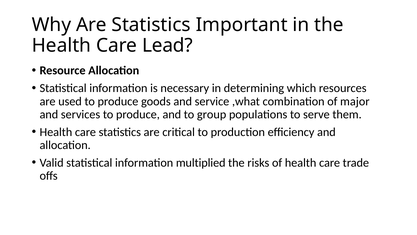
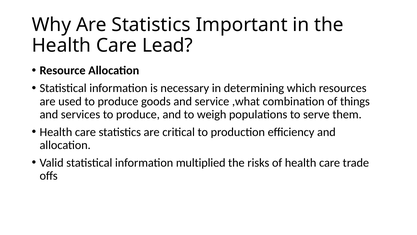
major: major -> things (355, 101)
group: group -> weigh (212, 114)
